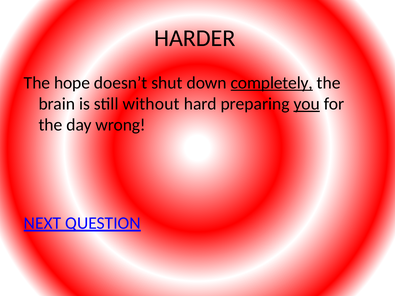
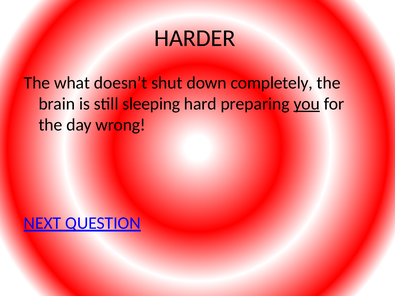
hope: hope -> what (72, 83)
completely underline: present -> none (272, 83)
without: without -> sleeping (151, 104)
